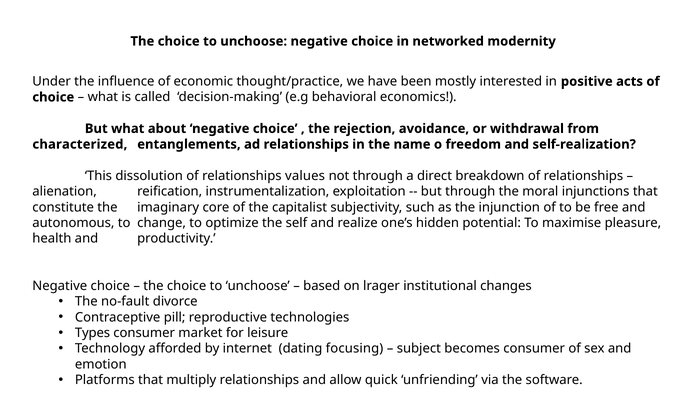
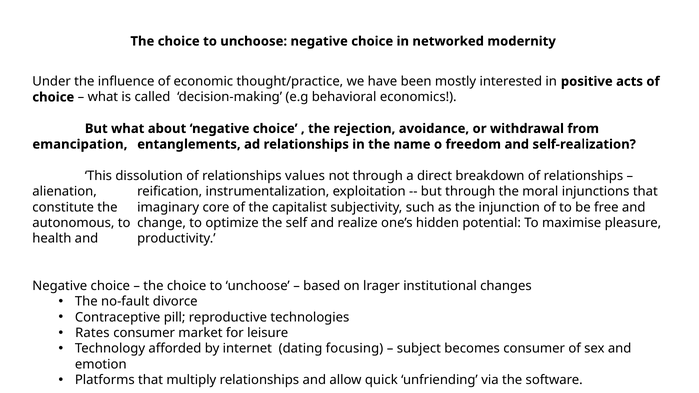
characterized: characterized -> emancipation (80, 144)
Types: Types -> Rates (92, 333)
